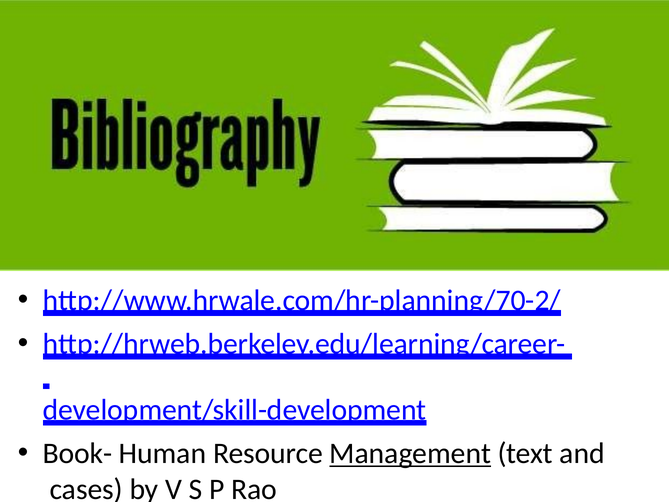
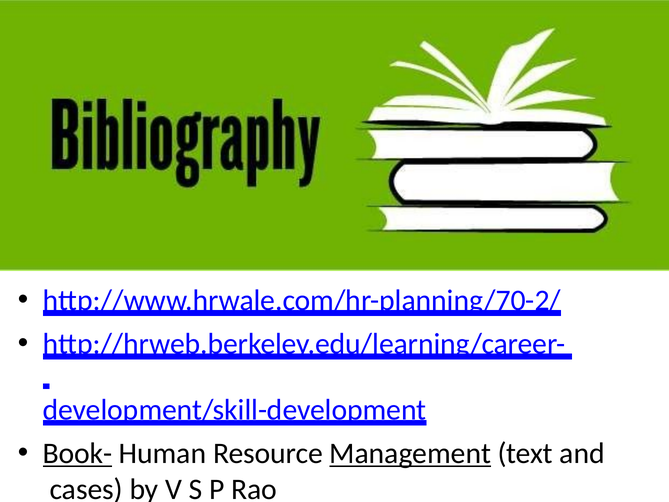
Book- underline: none -> present (78, 453)
